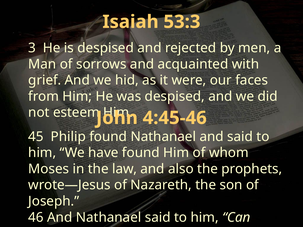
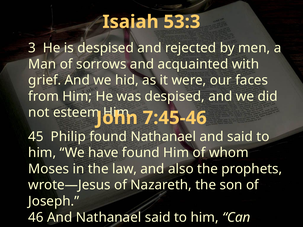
4:45-46: 4:45-46 -> 7:45-46 (175, 118)
